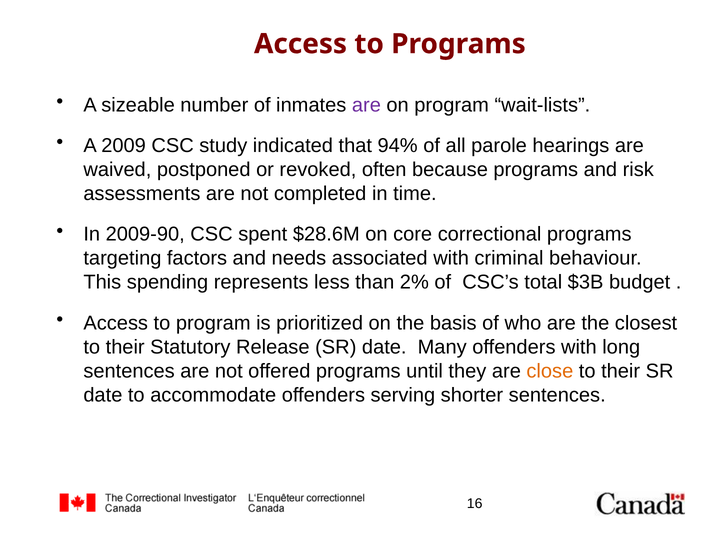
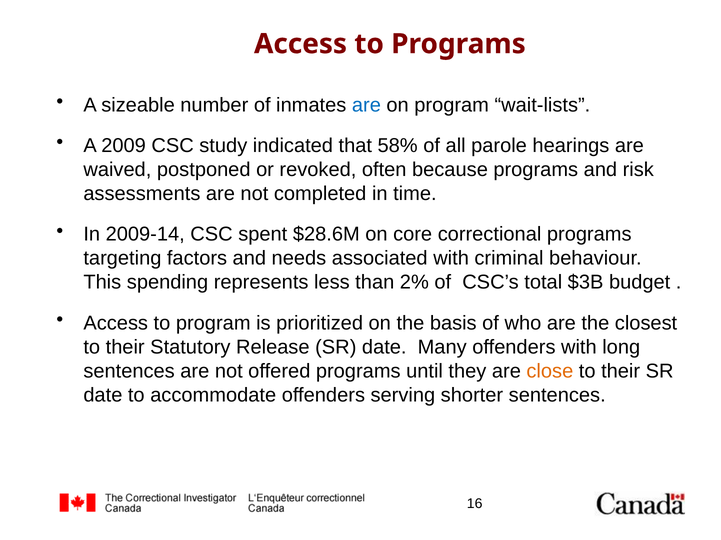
are colour: purple -> blue (366, 105)
94%: 94% -> 58% (398, 146)
2009-90: 2009-90 -> 2009-14 (145, 235)
